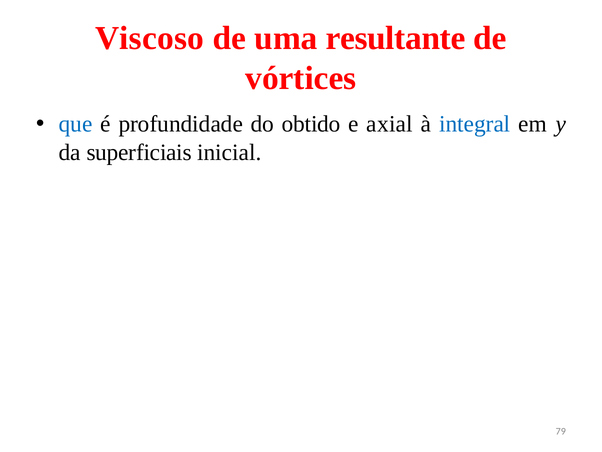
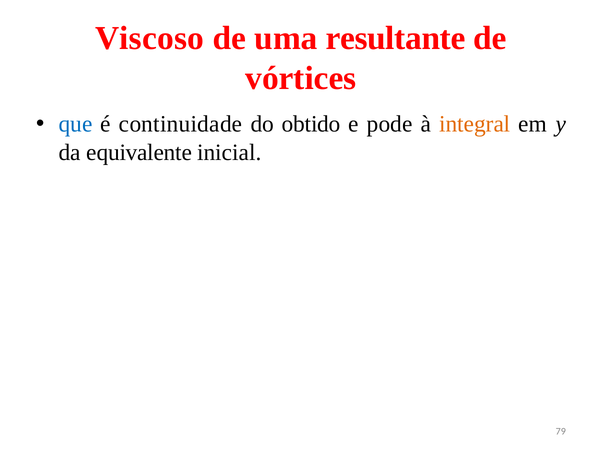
profundidade: profundidade -> continuidade (181, 124)
axial: axial -> pode (390, 124)
integral colour: blue -> orange (475, 124)
superficiais: superficiais -> equivalente (139, 152)
